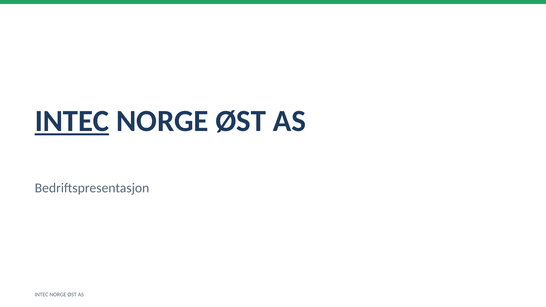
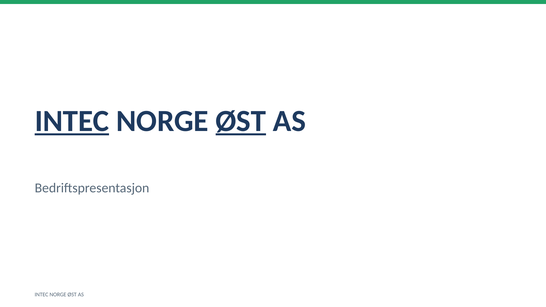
ØST underline: none -> present (241, 121)
